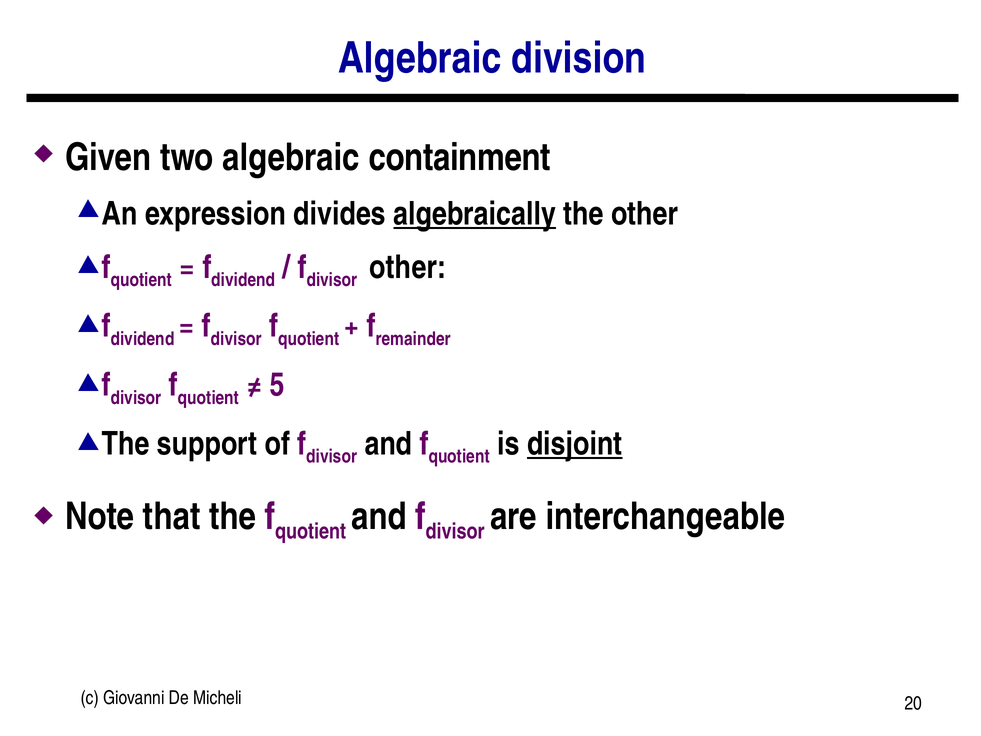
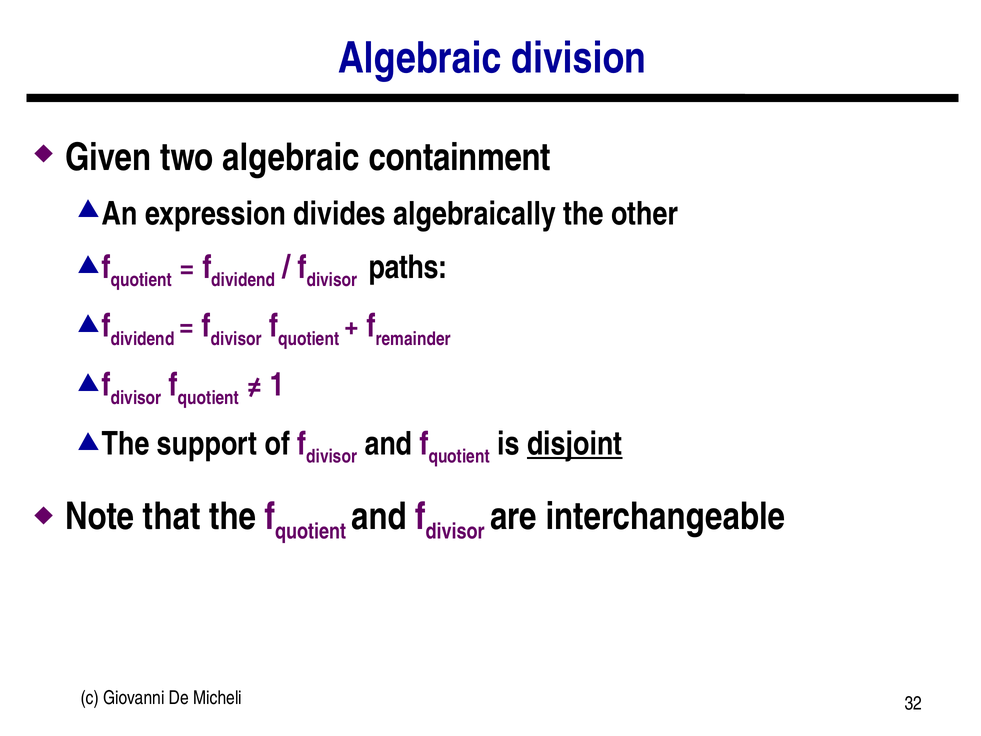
algebraically underline: present -> none (475, 214)
other: other -> paths (408, 267)
5: 5 -> 1 (277, 385)
20: 20 -> 32 (913, 703)
